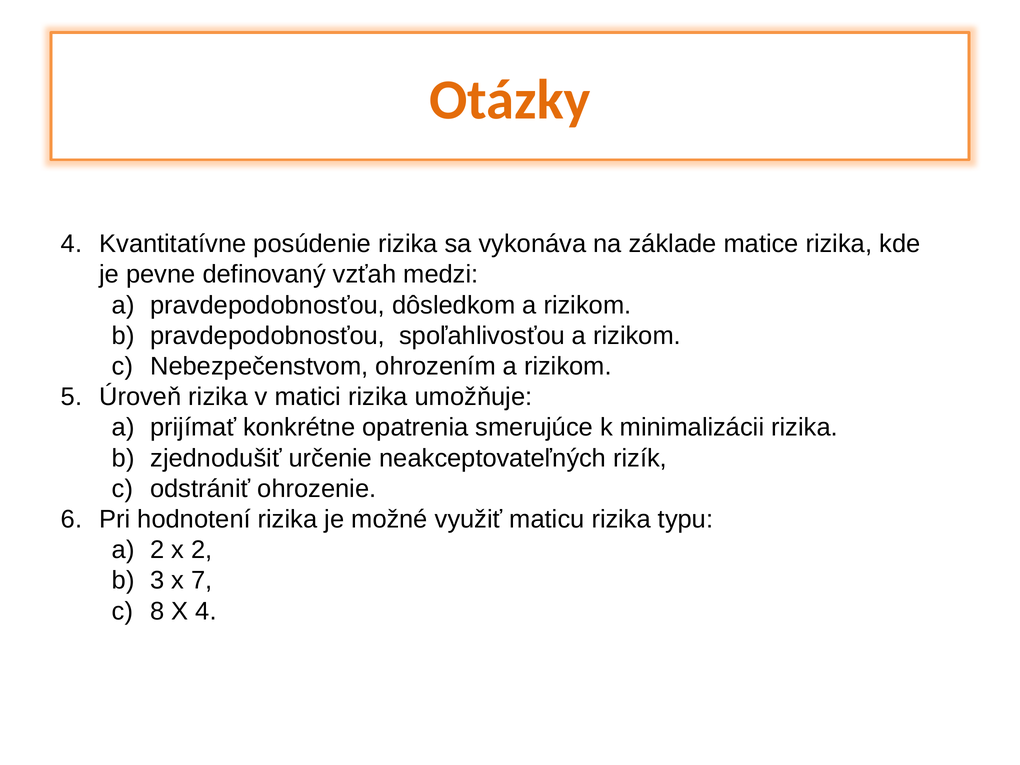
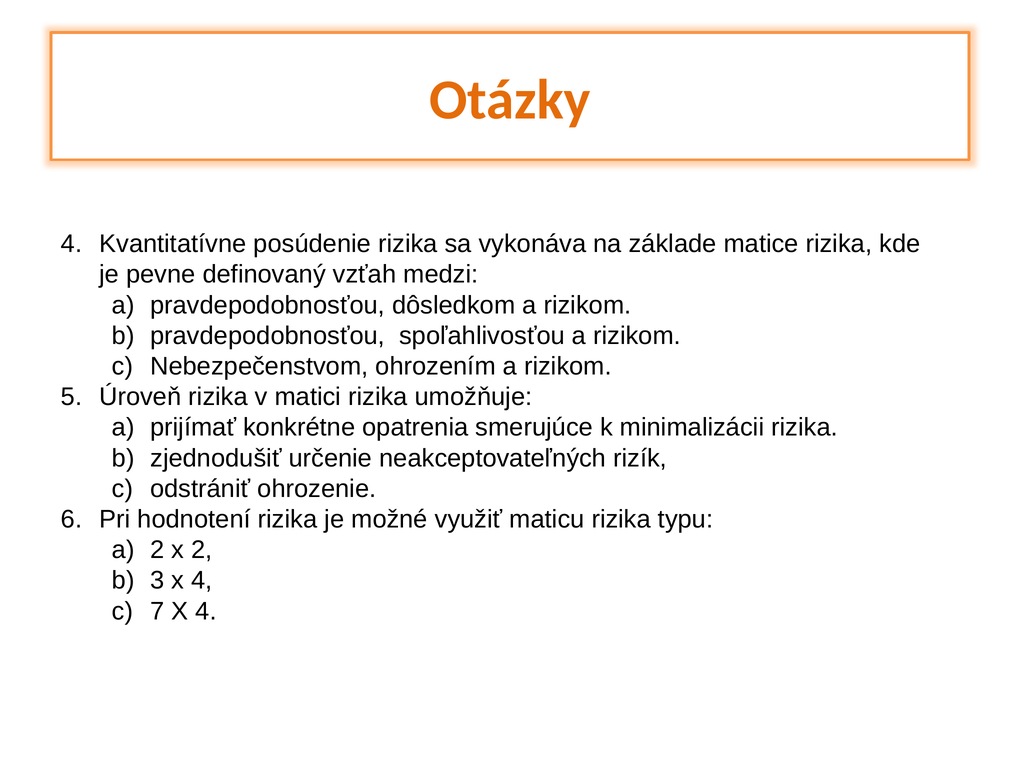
3 x 7: 7 -> 4 (202, 581)
8: 8 -> 7 (157, 611)
